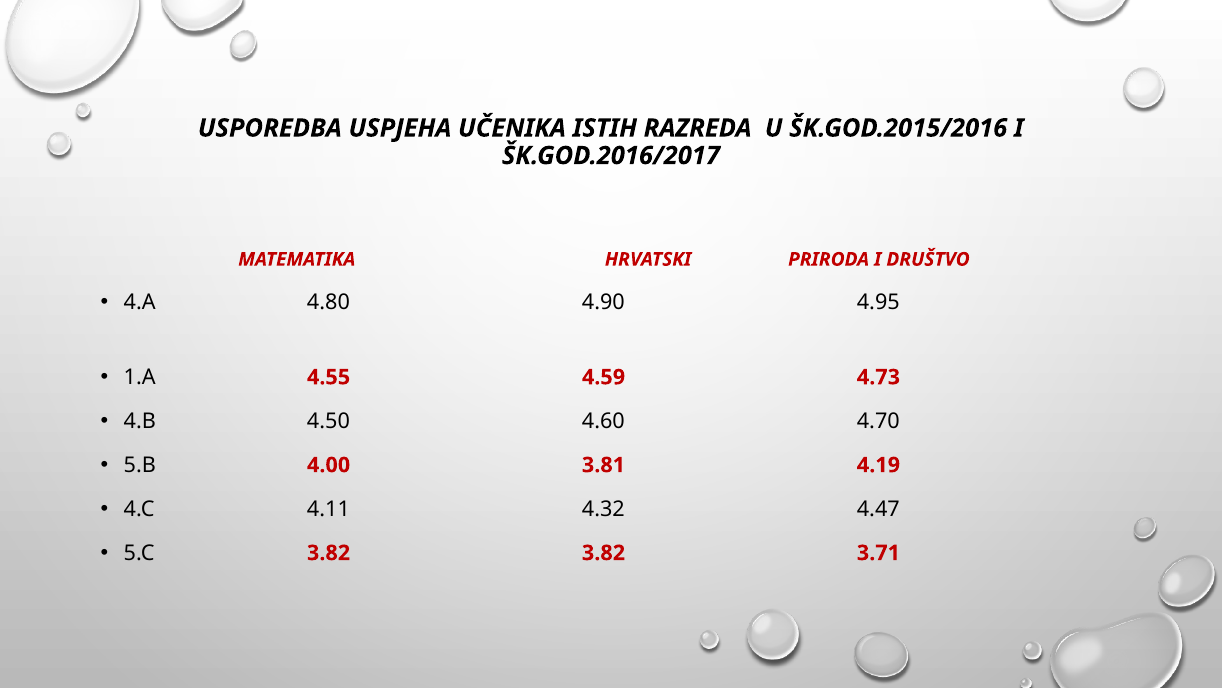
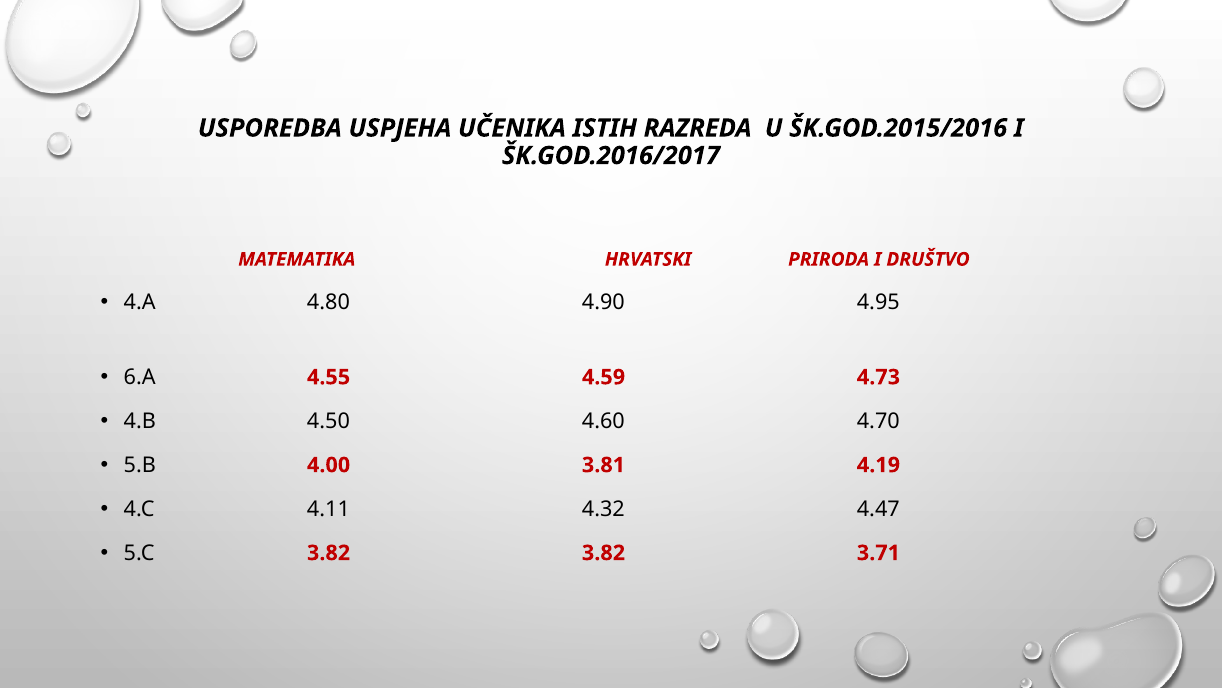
1.A: 1.A -> 6.A (140, 377)
